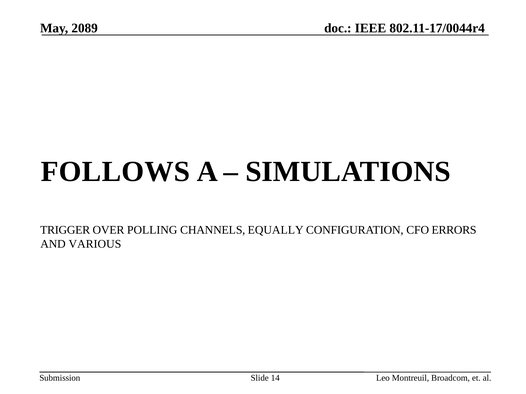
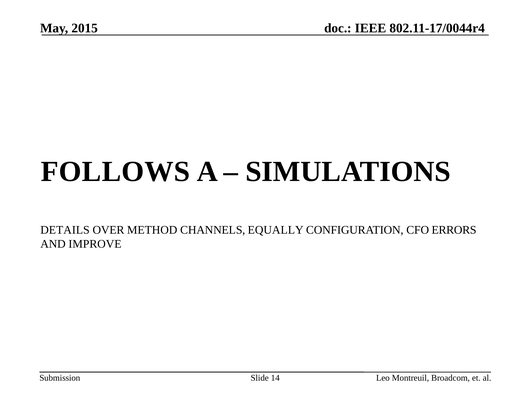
2089: 2089 -> 2015 (85, 28)
TRIGGER: TRIGGER -> DETAILS (65, 230)
POLLING: POLLING -> METHOD (152, 230)
VARIOUS: VARIOUS -> IMPROVE (95, 244)
